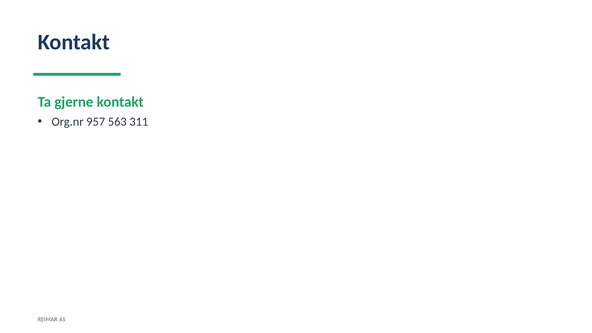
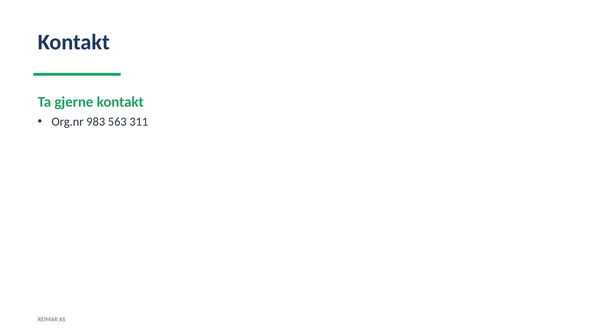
957: 957 -> 983 (96, 122)
